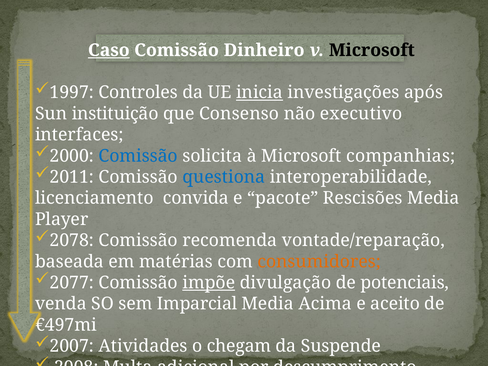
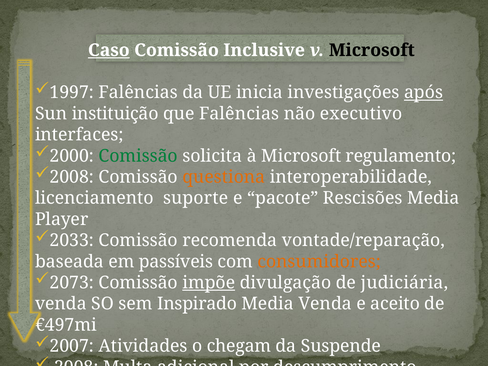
Dinheiro: Dinheiro -> Inclusive (264, 50)
1997 Controles: Controles -> Falências (138, 92)
inicia underline: present -> none (259, 92)
após underline: none -> present (424, 92)
que Consenso: Consenso -> Falências (239, 114)
Comissão colour: blue -> green (138, 156)
companhias: companhias -> regulamento (401, 156)
2011: 2011 -> 2008 (72, 177)
questiona colour: blue -> orange (224, 177)
convida: convida -> suporte (196, 198)
2078: 2078 -> 2033 (72, 240)
matérias: matérias -> passíveis (176, 262)
2077: 2077 -> 2073 (72, 283)
potenciais: potenciais -> judiciária (405, 283)
Imparcial: Imparcial -> Inspirado (197, 304)
Media Acima: Acima -> Venda (325, 304)
